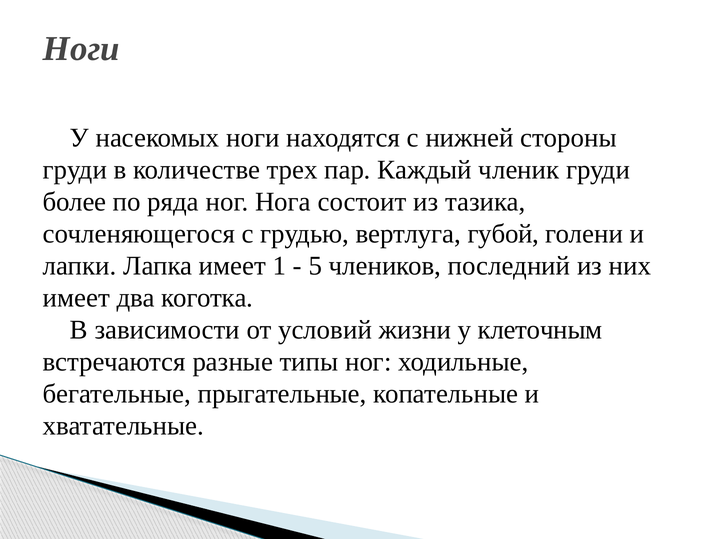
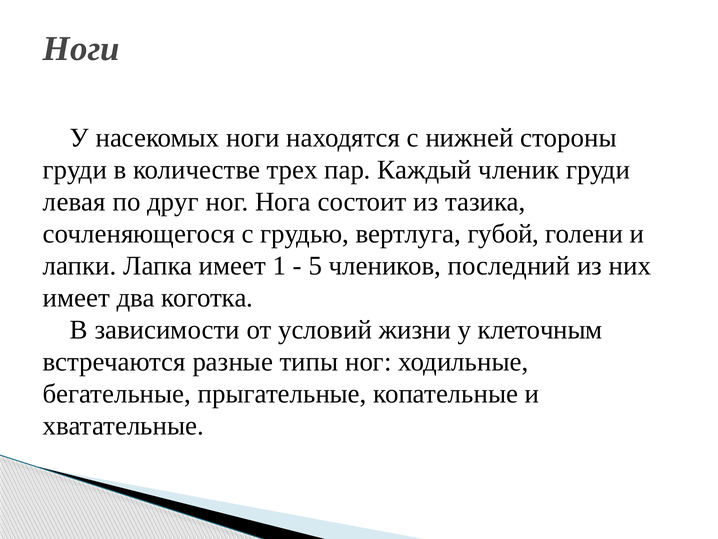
более: более -> левая (74, 202)
ряда: ряда -> друг (173, 202)
